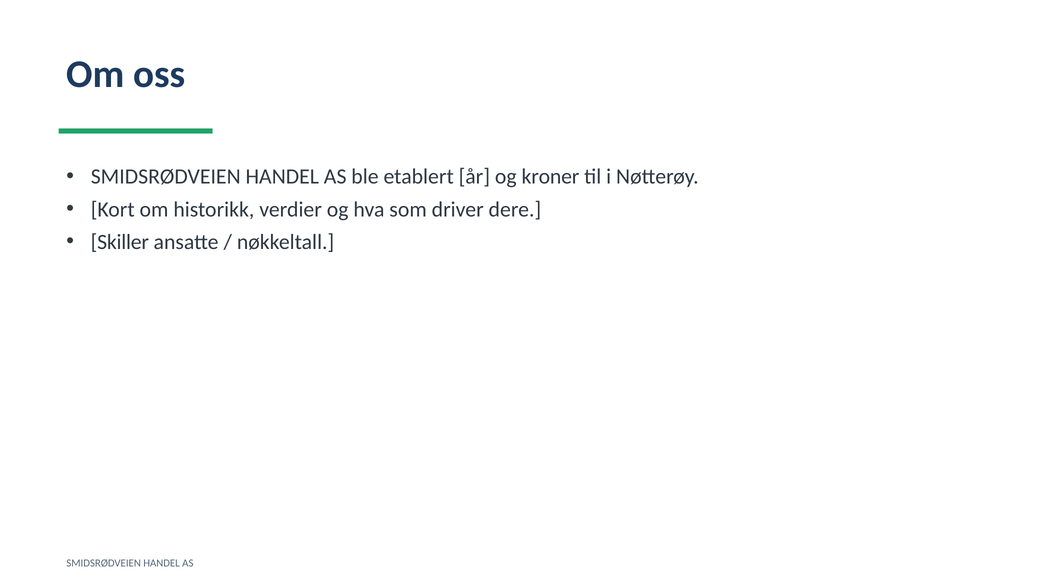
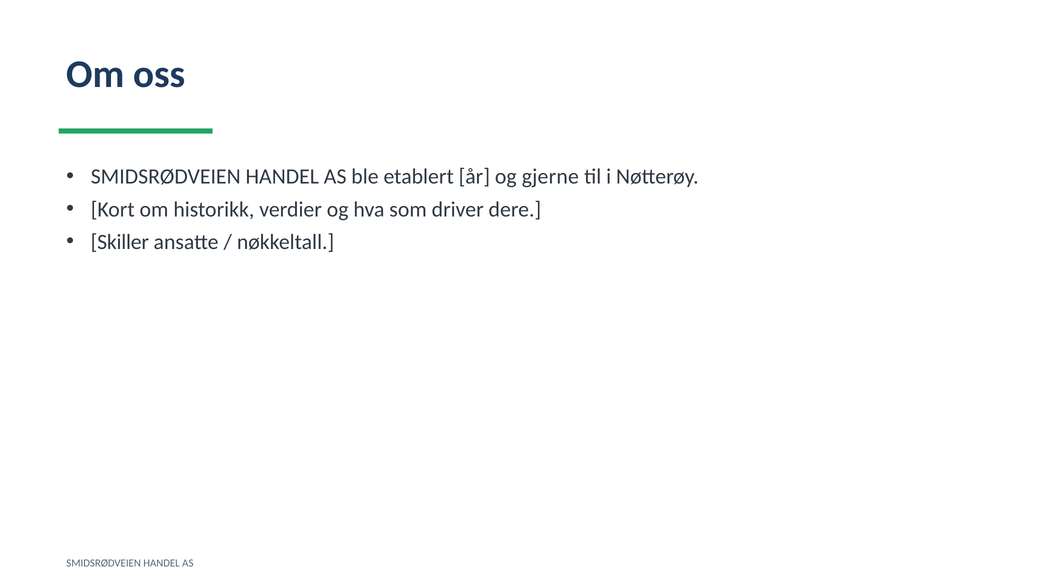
kroner: kroner -> gjerne (550, 177)
